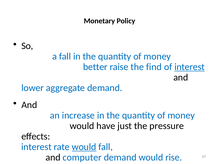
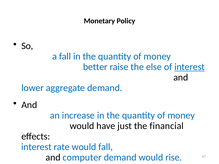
find: find -> else (154, 67)
pressure: pressure -> financial (167, 126)
would underline: present -> none (84, 147)
